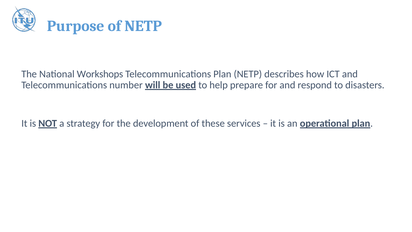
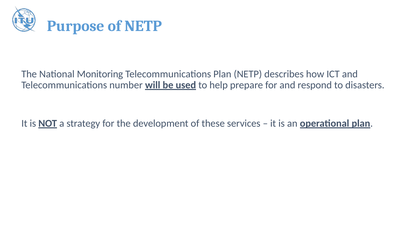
Workshops: Workshops -> Monitoring (100, 74)
